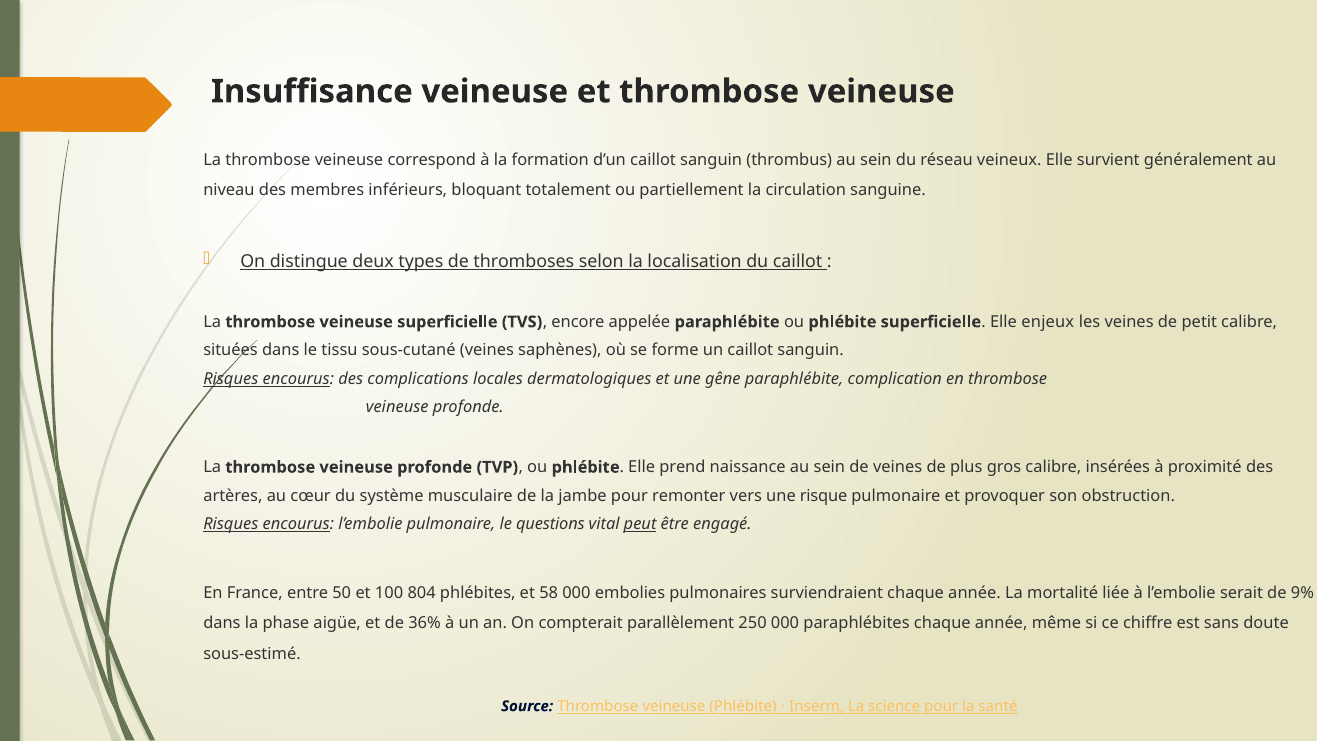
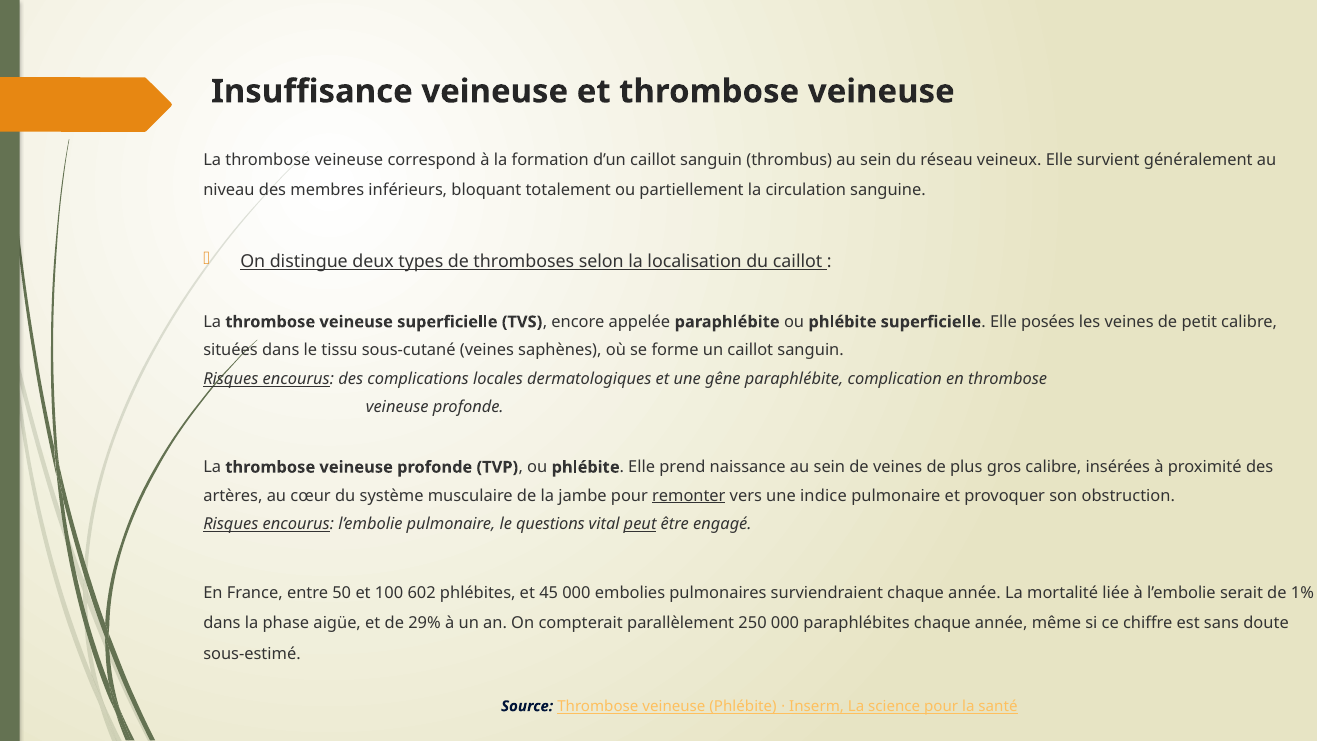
enjeux: enjeux -> posées (1048, 322)
remonter underline: none -> present (689, 496)
risque: risque -> indice (823, 496)
804: 804 -> 602 (422, 593)
58: 58 -> 45 (549, 593)
9%: 9% -> 1% (1302, 593)
36%: 36% -> 29% (425, 623)
